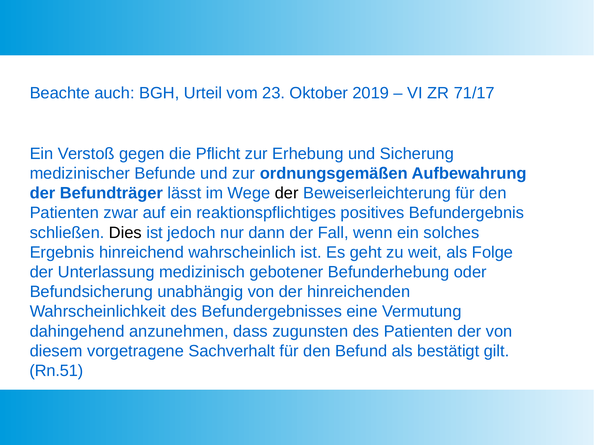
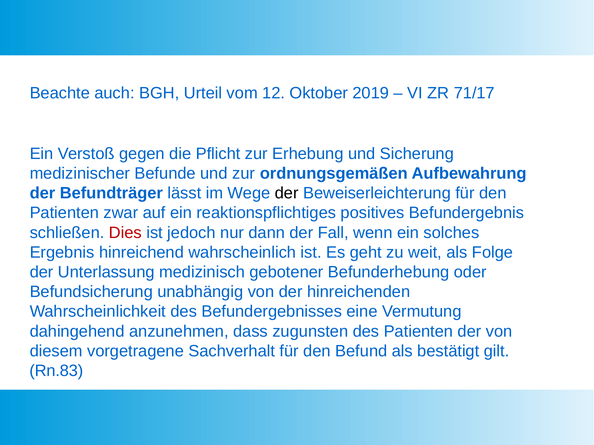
23: 23 -> 12 (274, 93)
Dies colour: black -> red (125, 233)
Rn.51: Rn.51 -> Rn.83 (57, 371)
